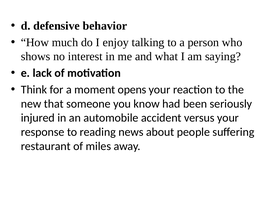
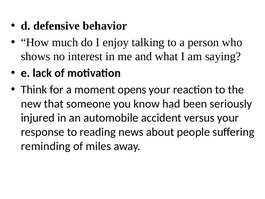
restaurant: restaurant -> reminding (46, 146)
